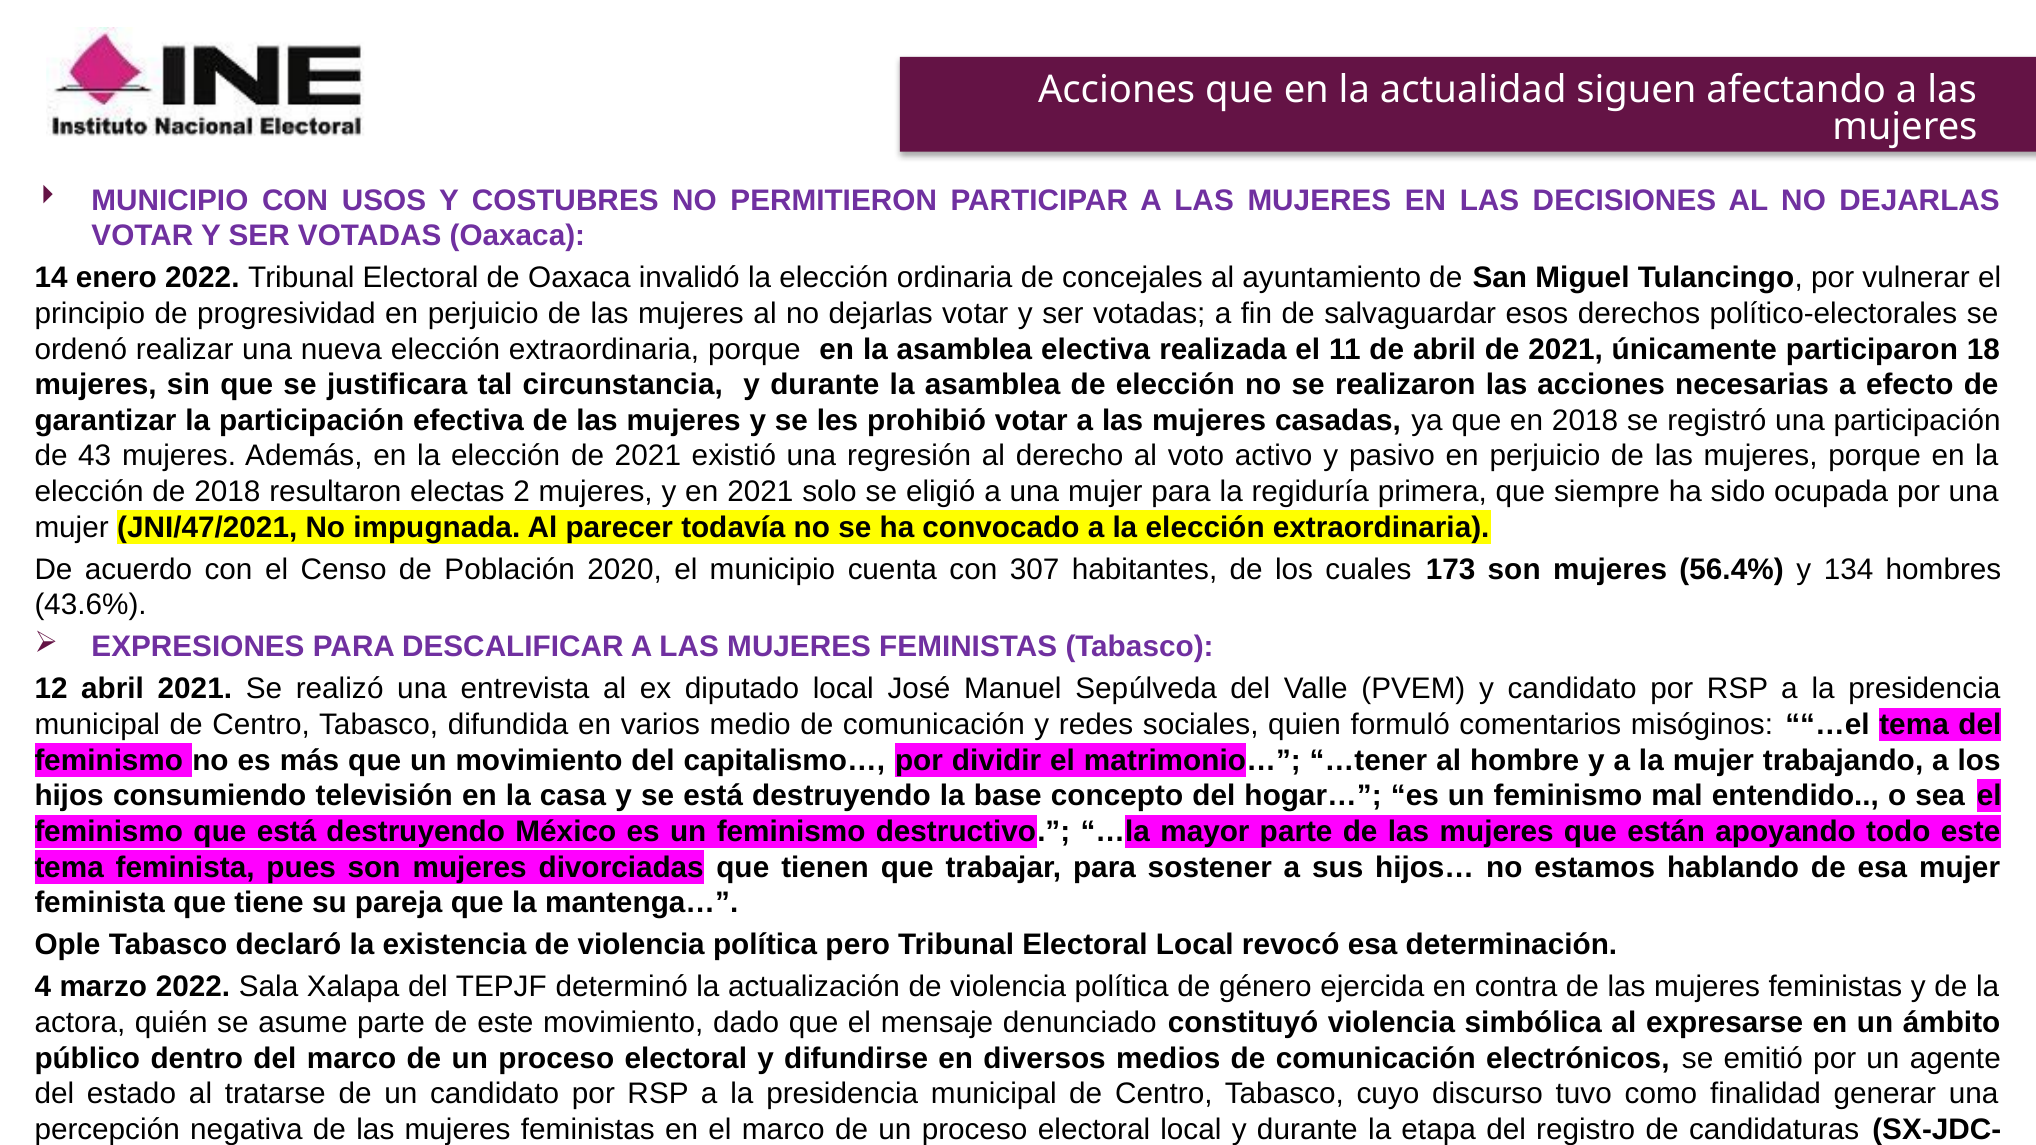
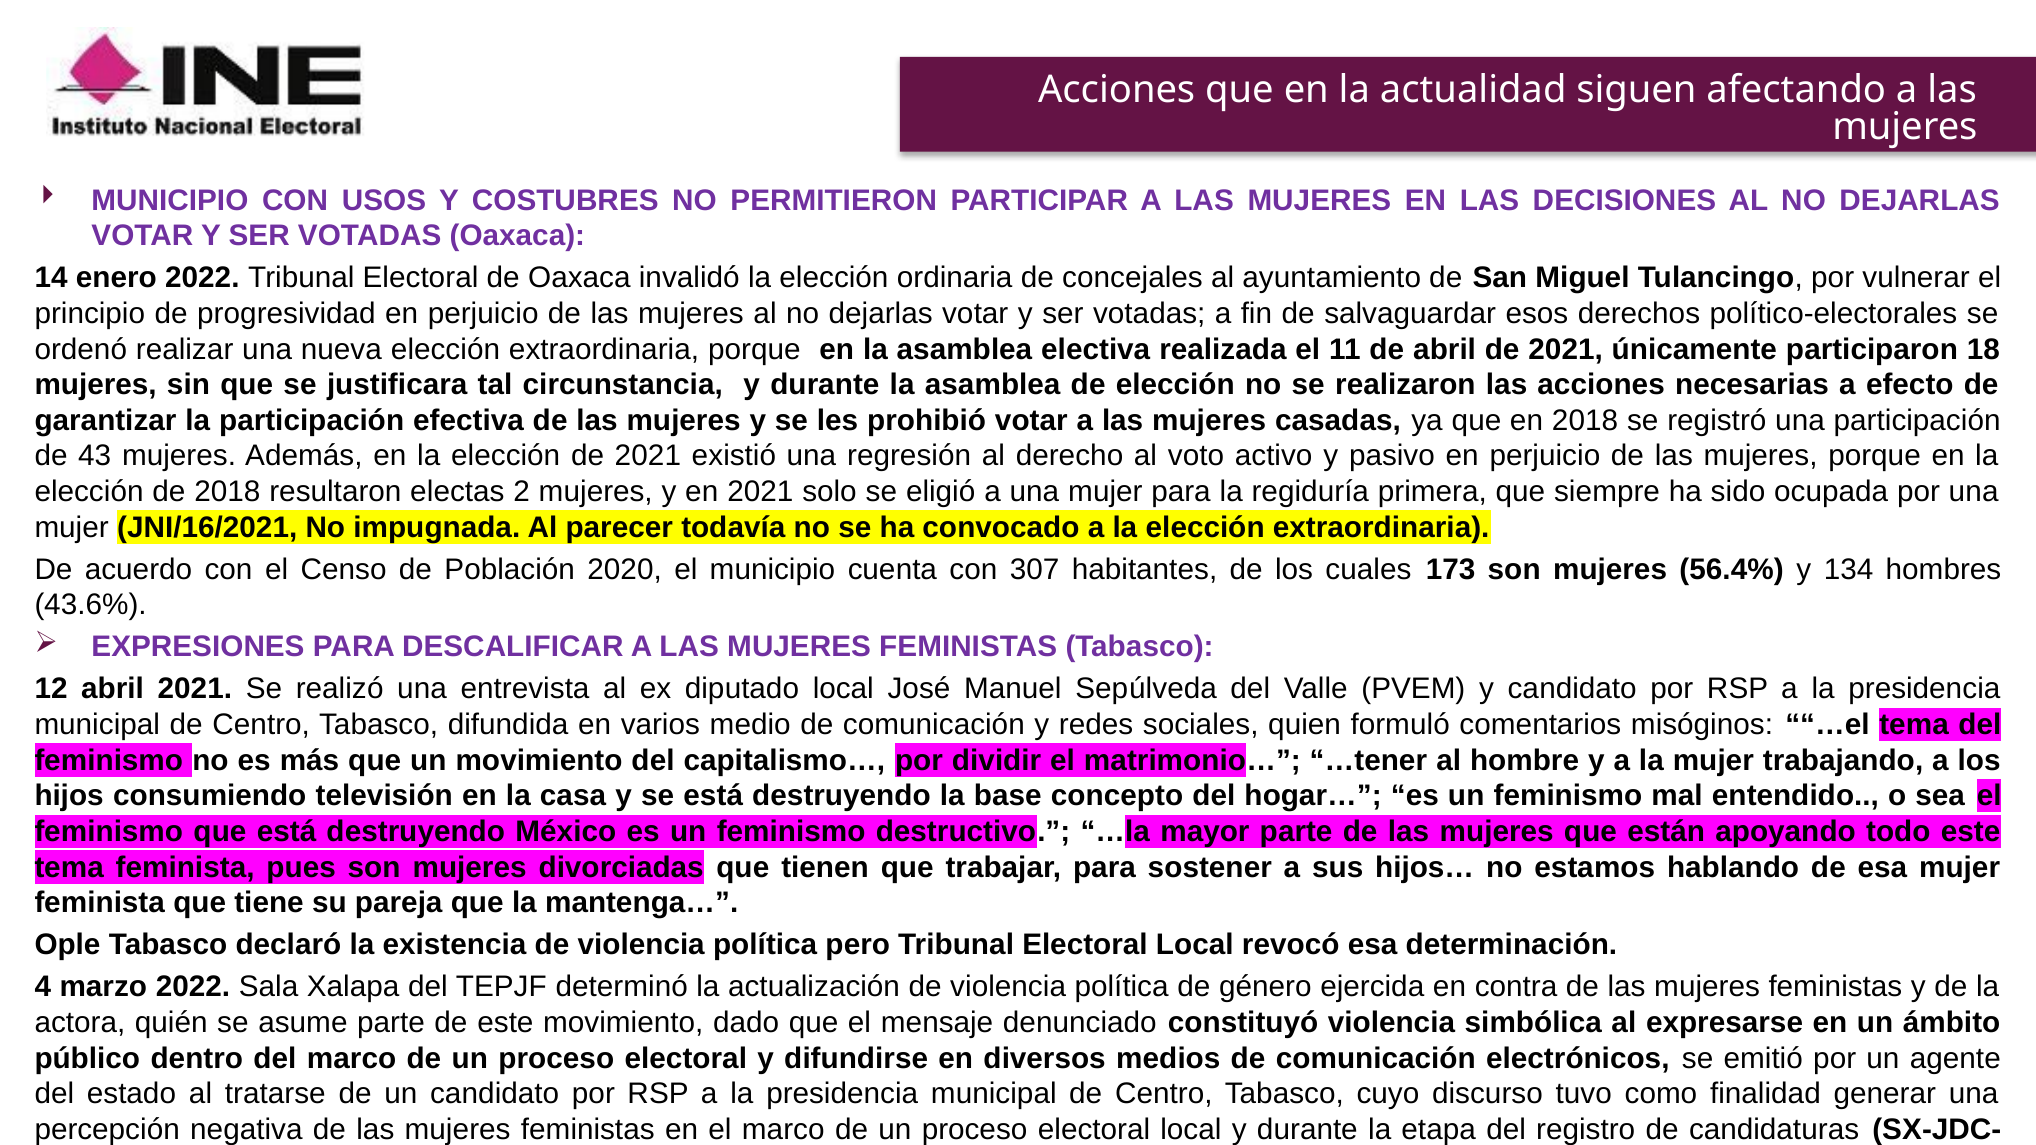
JNI/47/2021: JNI/47/2021 -> JNI/16/2021 (207, 528)
